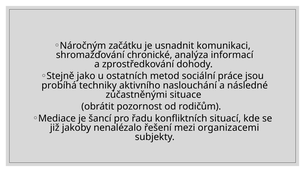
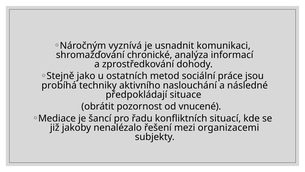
začátku: začátku -> vyznívá (125, 46)
zúčastněnými: zúčastněnými -> předpokládají (136, 94)
rodičům: rodičům -> vnucené (200, 106)
